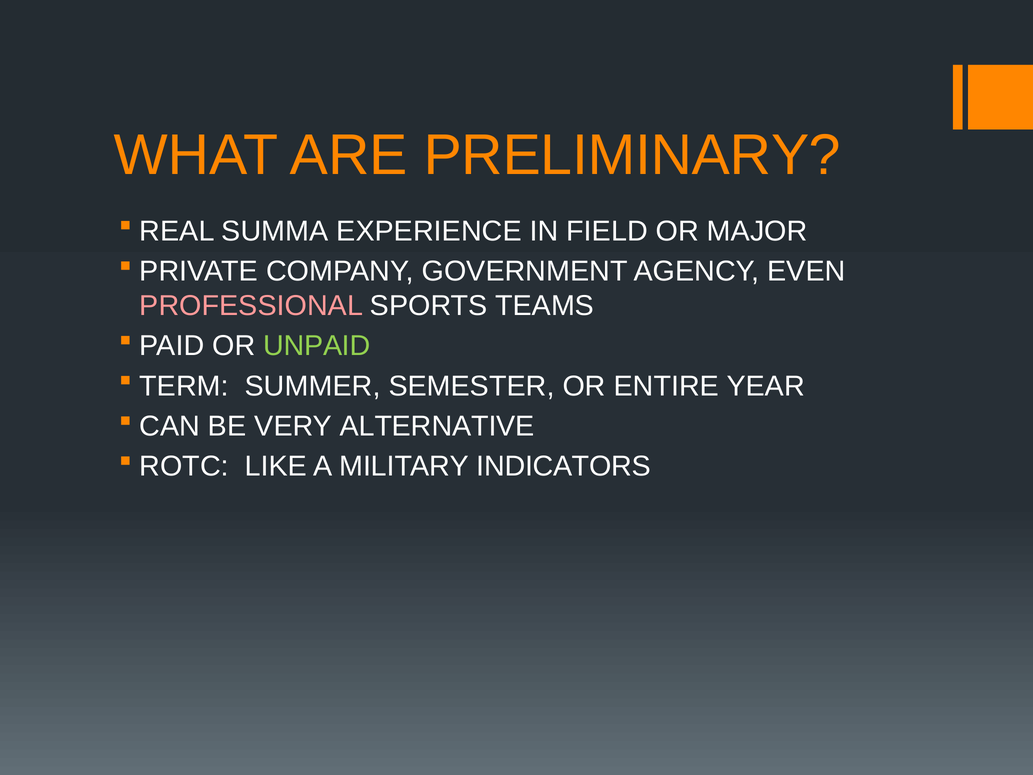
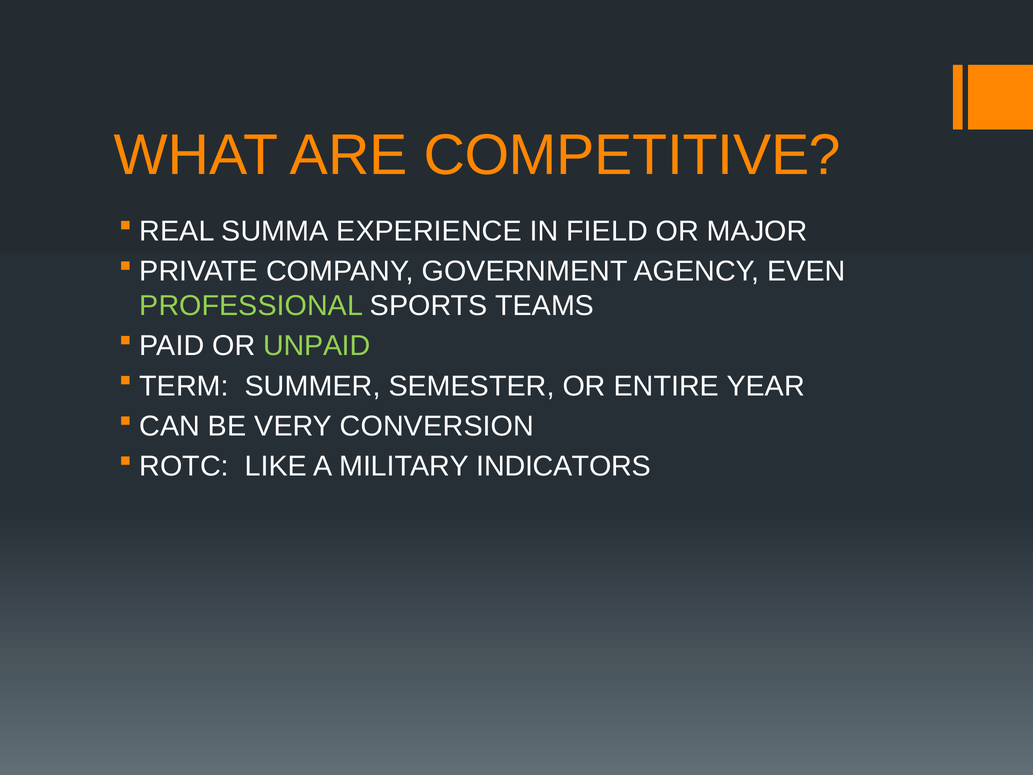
PRELIMINARY: PRELIMINARY -> COMPETITIVE (632, 155)
PROFESSIONAL colour: pink -> light green (251, 306)
ALTERNATIVE: ALTERNATIVE -> CONVERSION (437, 426)
